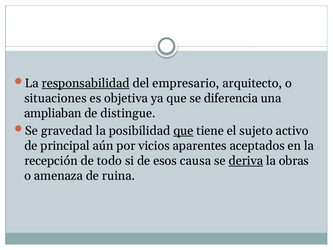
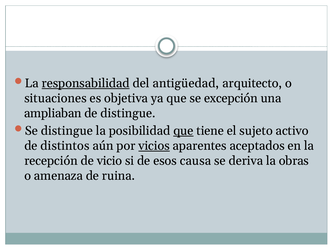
empresario: empresario -> antigüedad (186, 83)
diferencia: diferencia -> excepción (231, 98)
Se gravedad: gravedad -> distingue (67, 131)
principal: principal -> distintos (65, 146)
vicios underline: none -> present (154, 146)
todo: todo -> vicio (110, 161)
deriva underline: present -> none (246, 161)
